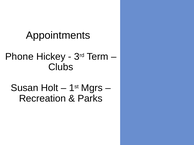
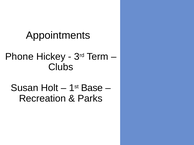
Mgrs: Mgrs -> Base (92, 88)
